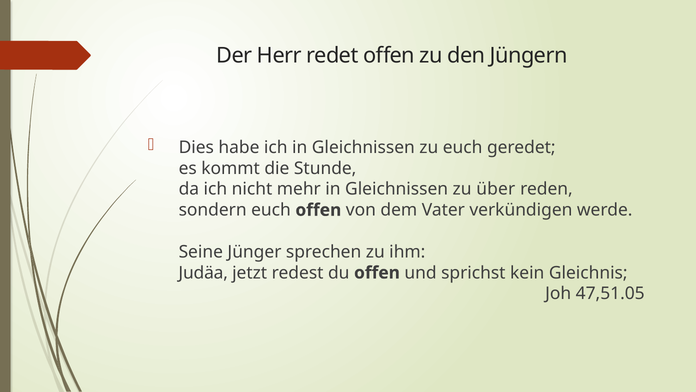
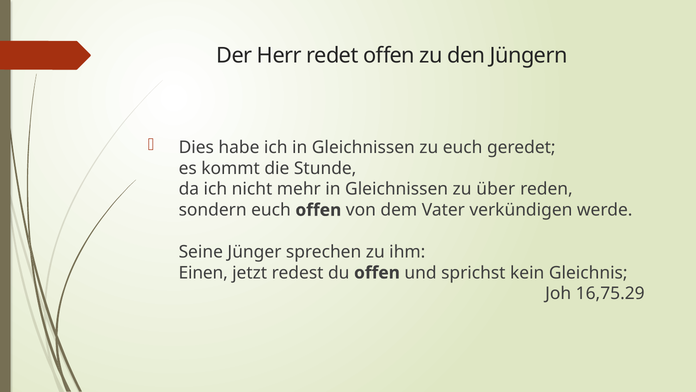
Judäa: Judäa -> Einen (203, 272)
47,51.05: 47,51.05 -> 16,75.29 (610, 293)
